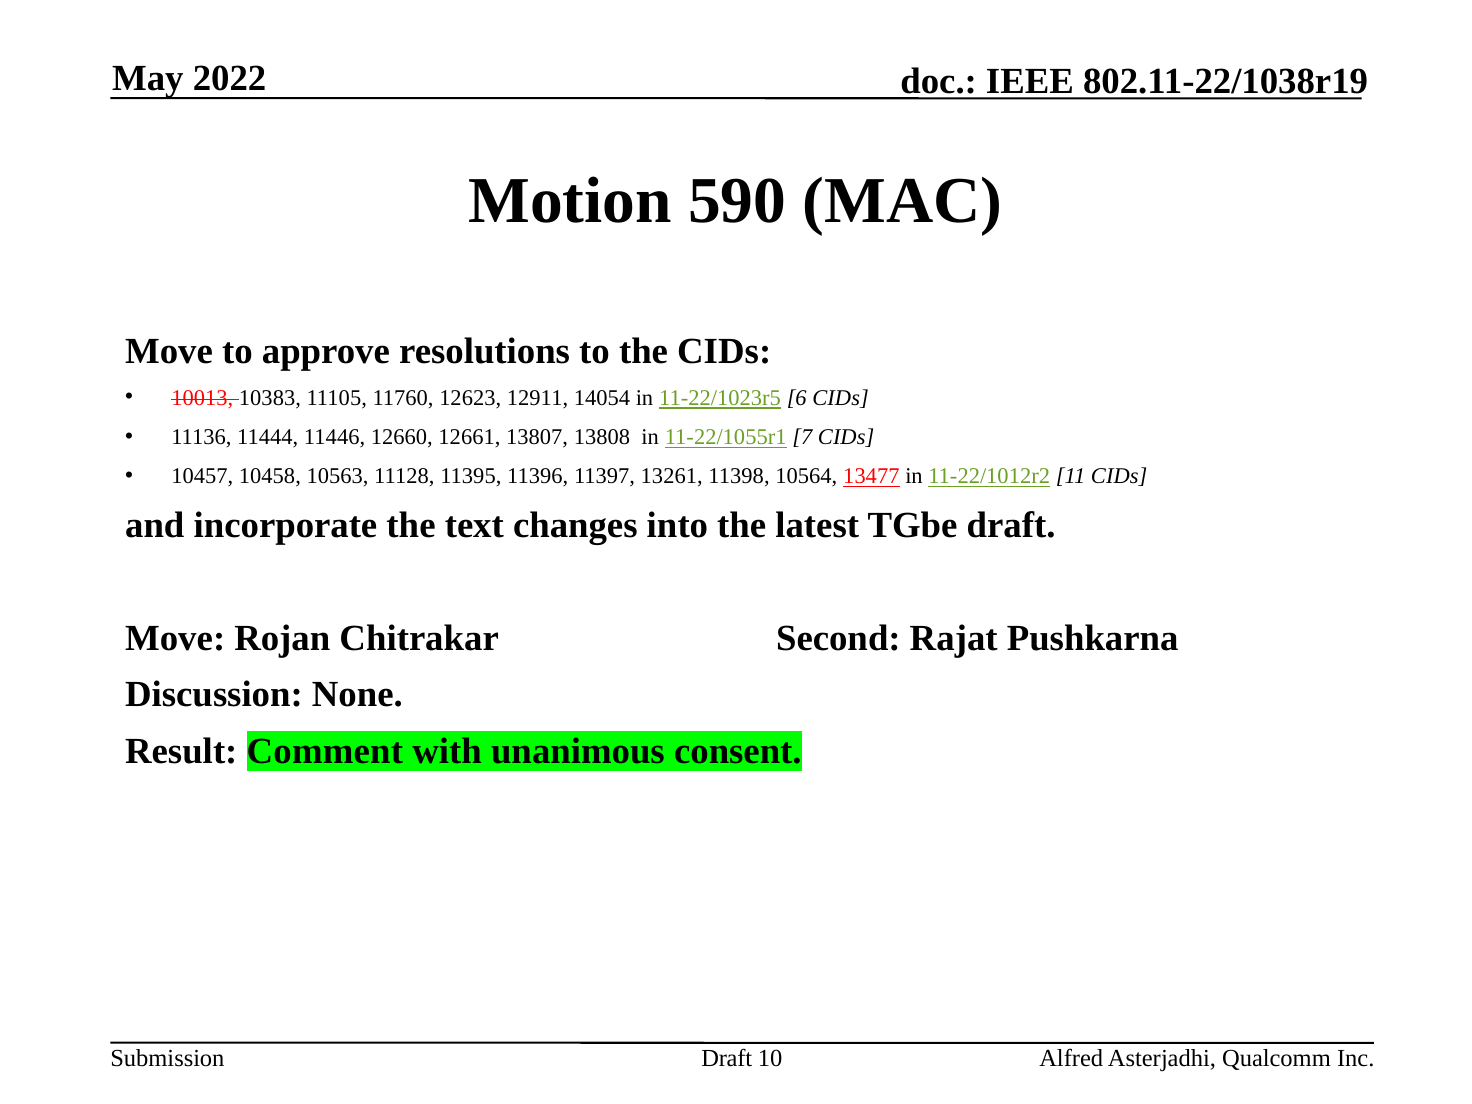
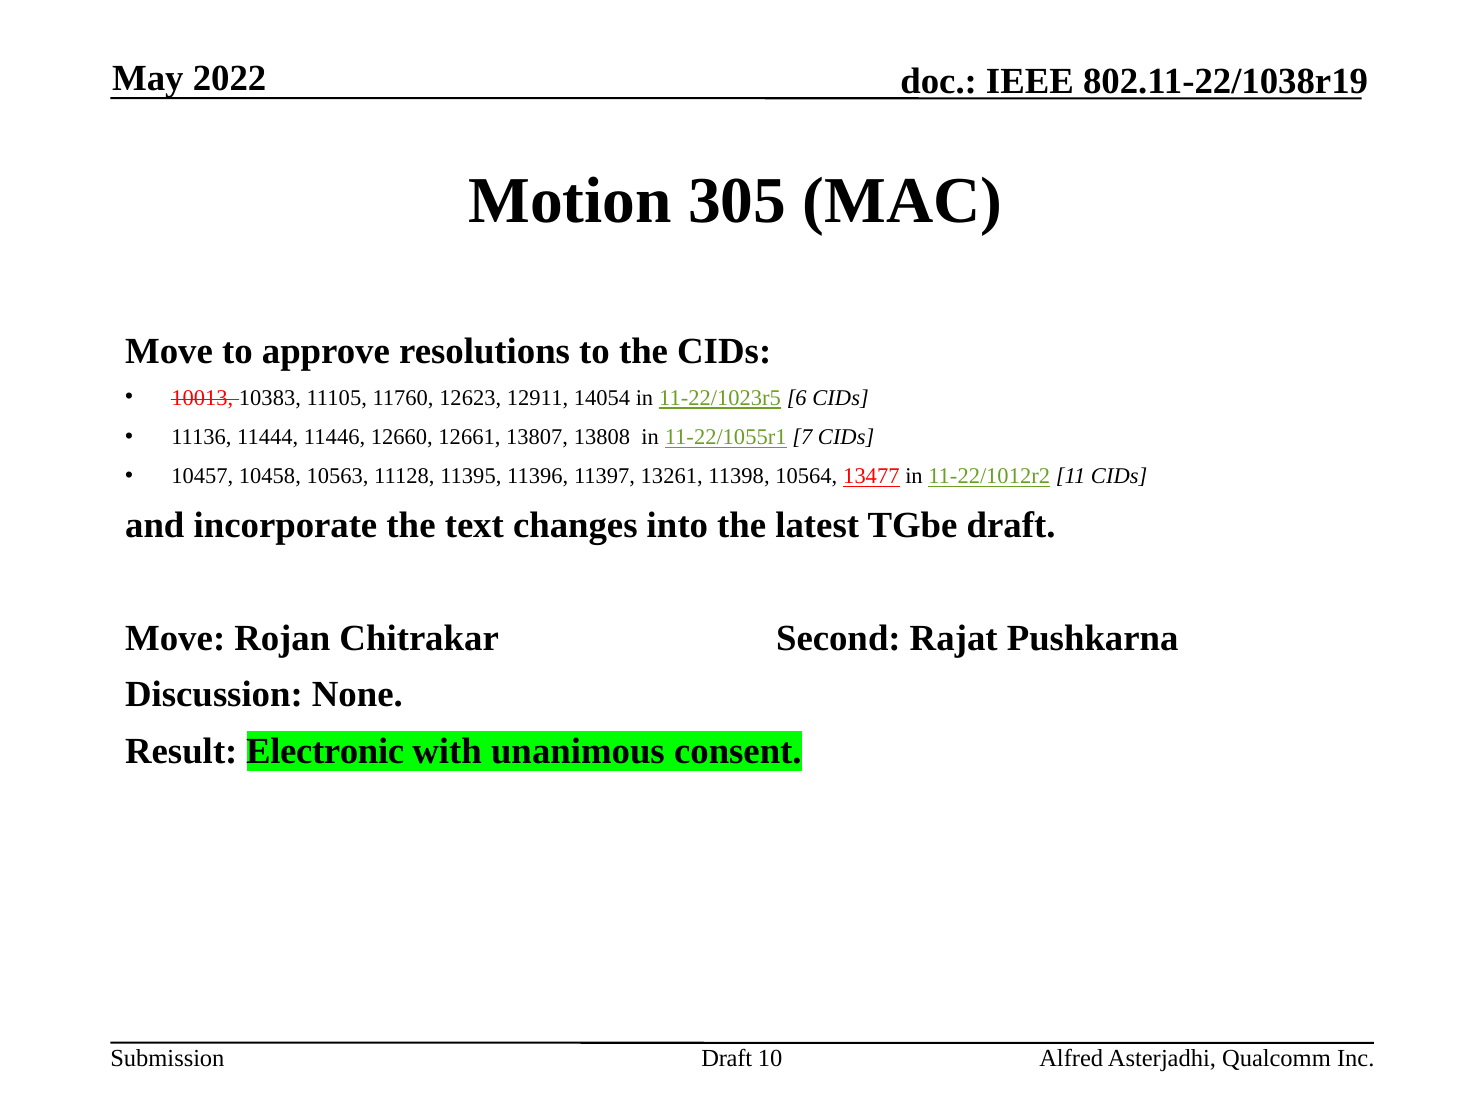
590: 590 -> 305 (737, 201)
Comment: Comment -> Electronic (325, 751)
